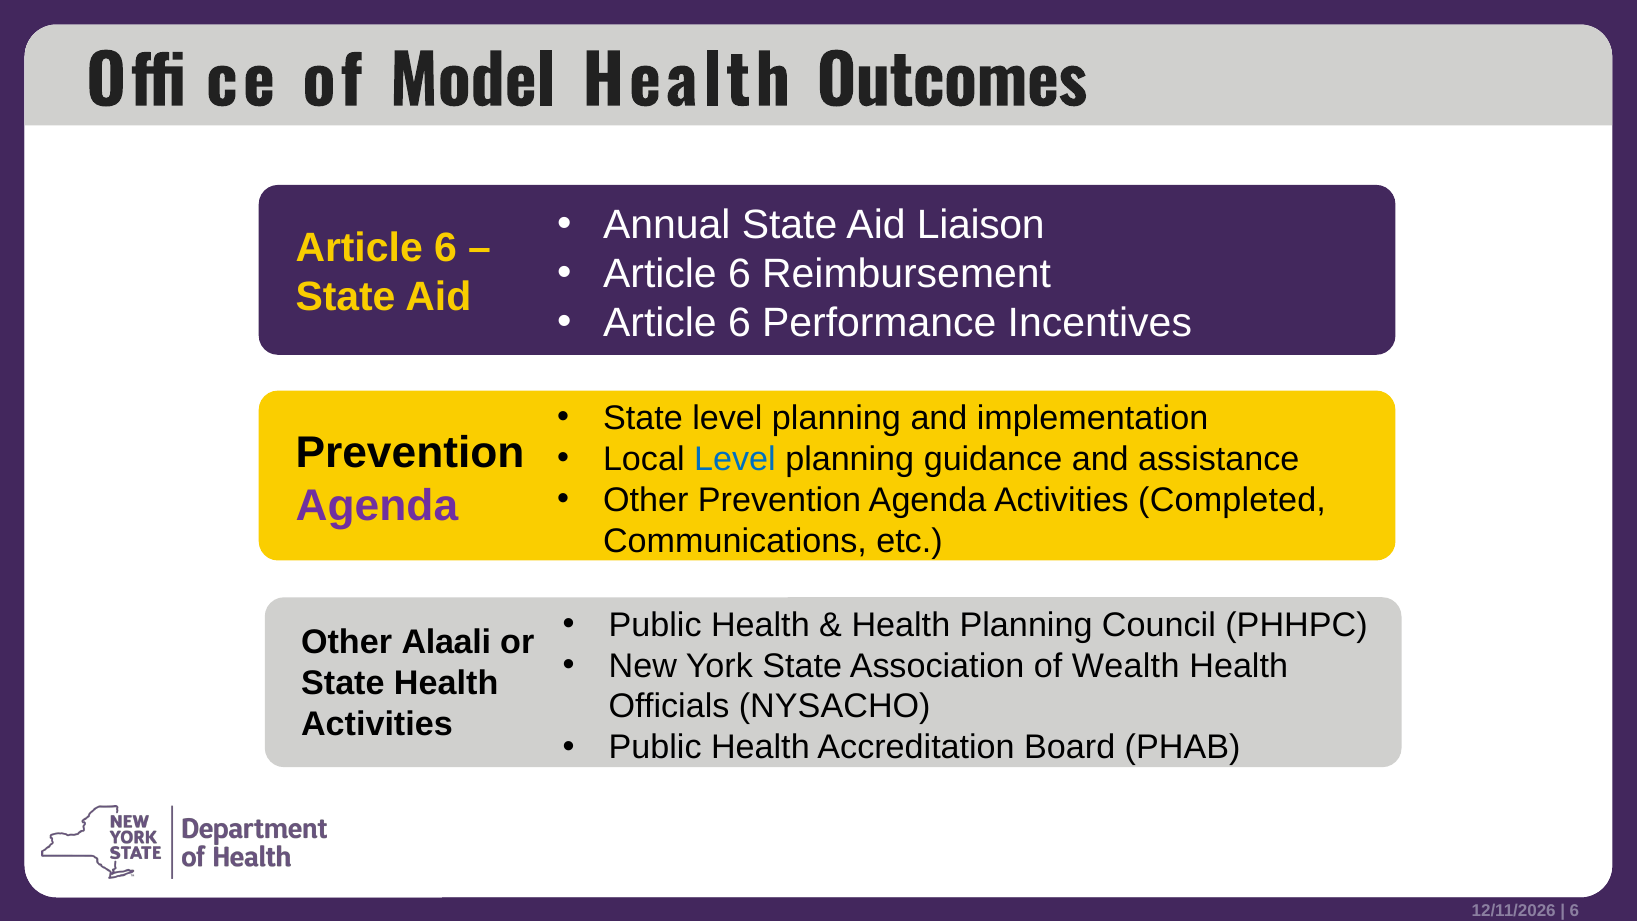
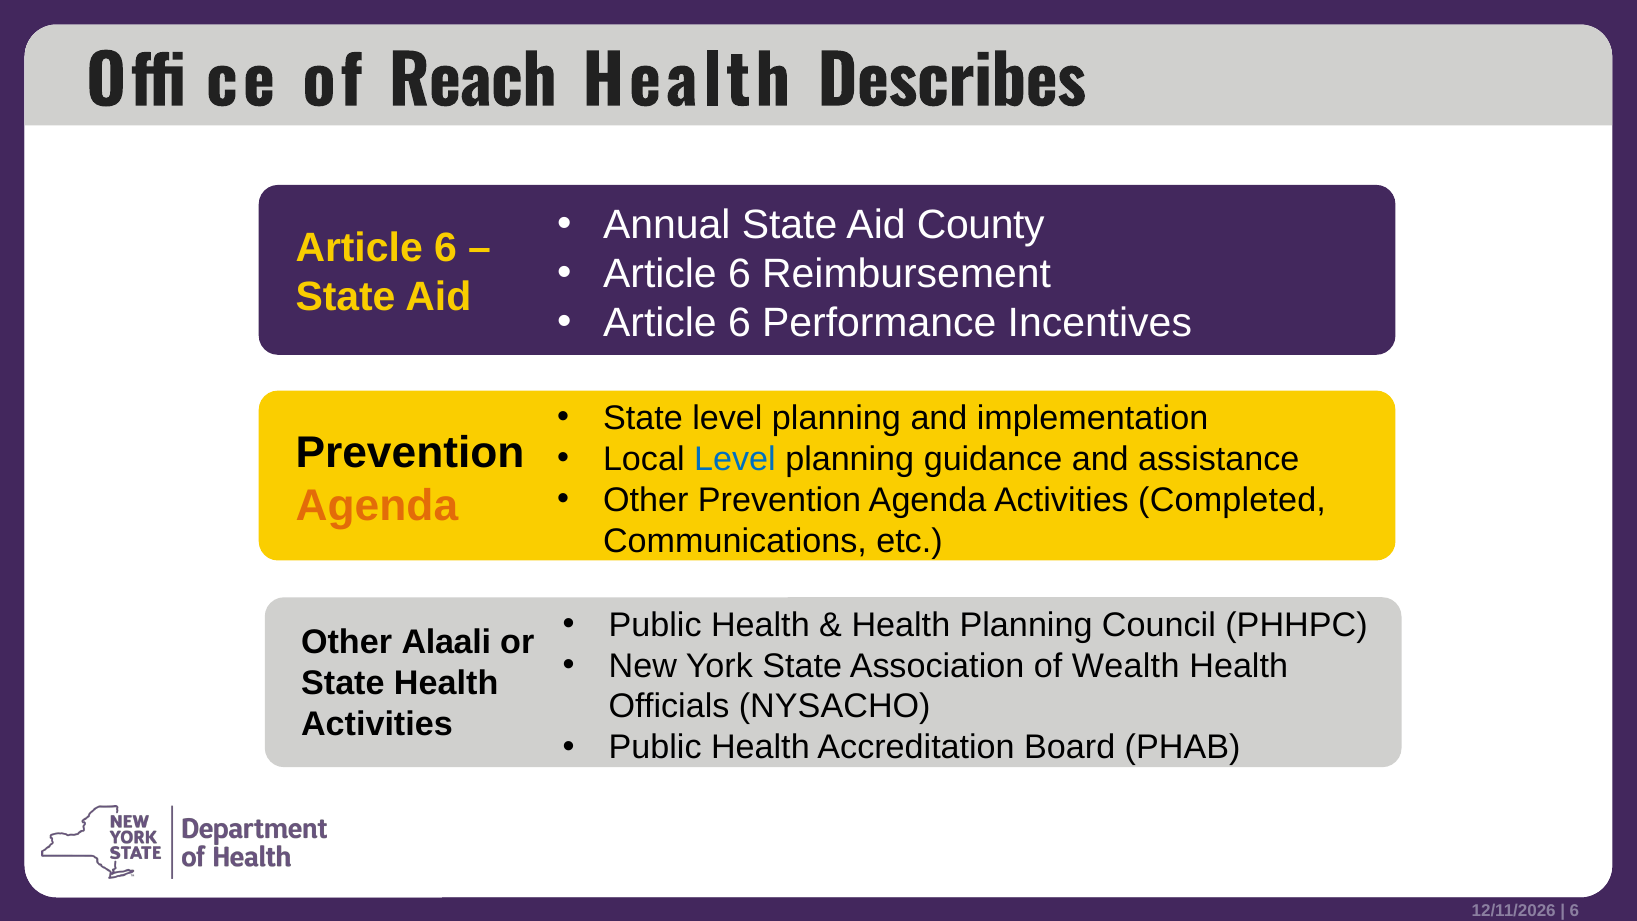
Model: Model -> Reach (473, 83)
Outcomes: Outcomes -> Describes (952, 83)
Liaison: Liaison -> County (981, 225)
Agenda colour: purple -> orange (377, 506)
